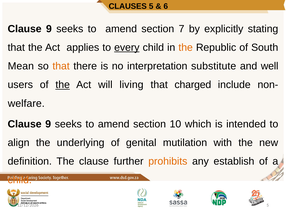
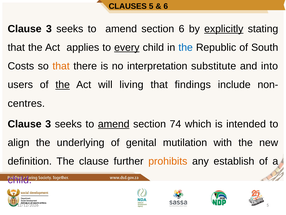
9: 9 -> 3 (49, 29)
section 7: 7 -> 6 (182, 29)
explicitly underline: none -> present (224, 29)
the colour: orange -> blue (186, 47)
Mean: Mean -> Costs (21, 66)
well: well -> into (270, 66)
charged: charged -> findings (193, 85)
welfare: welfare -> centres (26, 103)
9: 9 -> 3 (48, 124)
amend underline: none -> present (114, 124)
10: 10 -> 74 (175, 124)
child colour: orange -> purple (20, 180)
